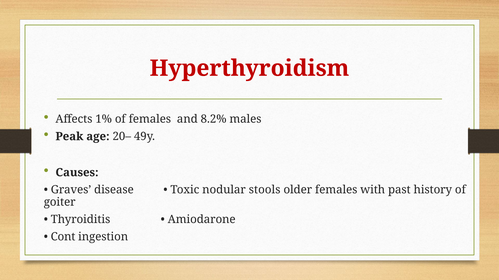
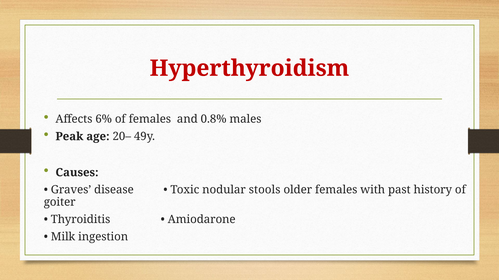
1%: 1% -> 6% (104, 119)
8.2%: 8.2% -> 0.8% (214, 119)
Cont: Cont -> Milk (63, 237)
